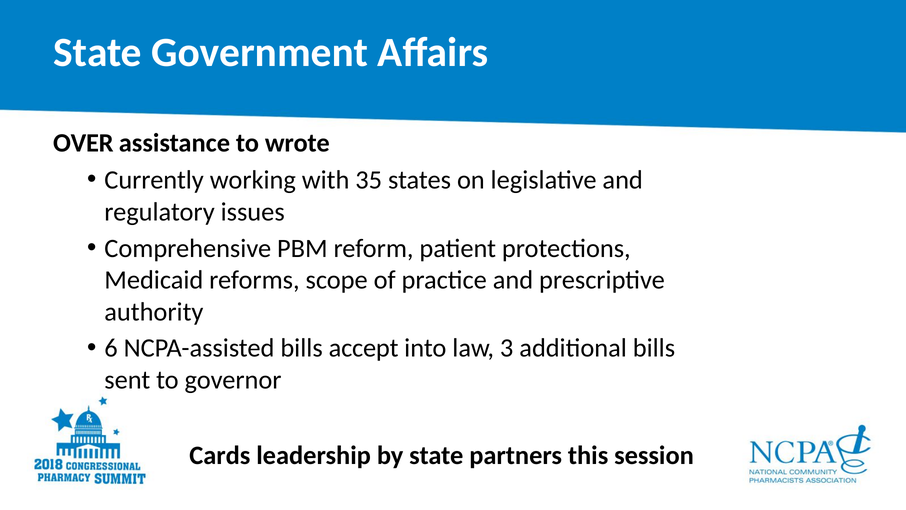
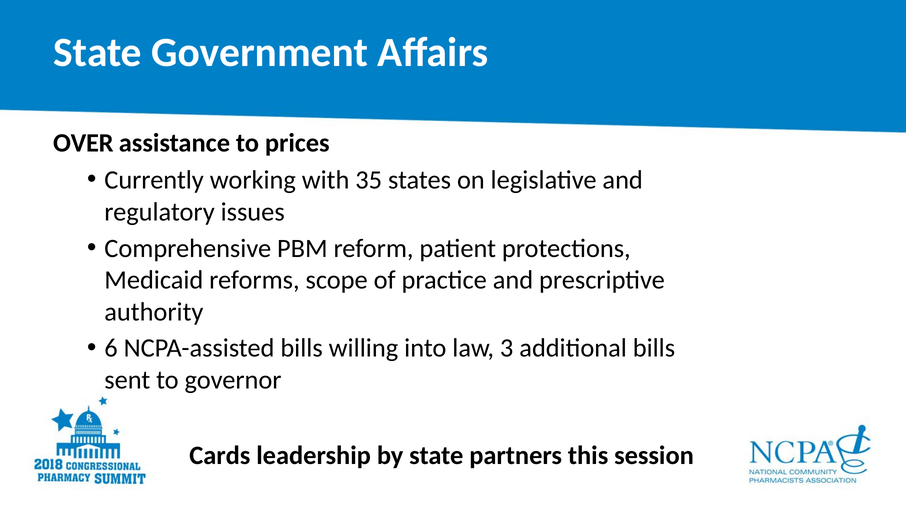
wrote: wrote -> prices (297, 143)
accept: accept -> willing (363, 348)
